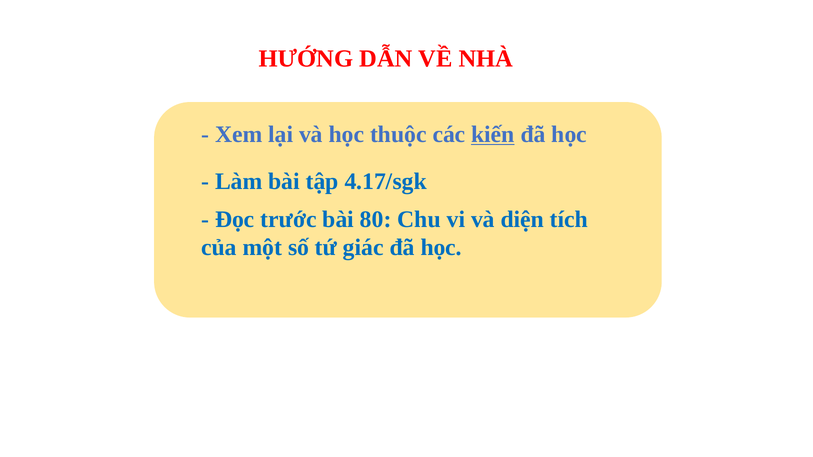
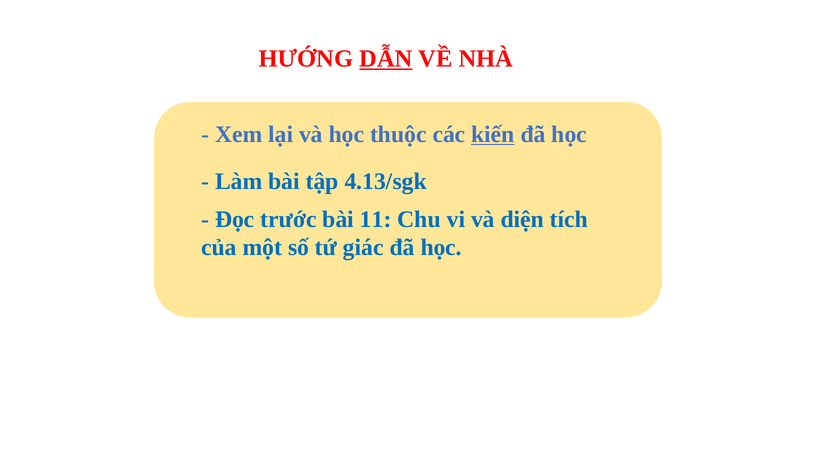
DẪN underline: none -> present (386, 59)
4.17/sgk: 4.17/sgk -> 4.13/sgk (386, 181)
80: 80 -> 11 (376, 219)
